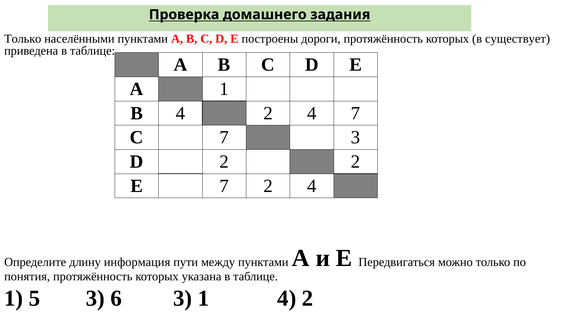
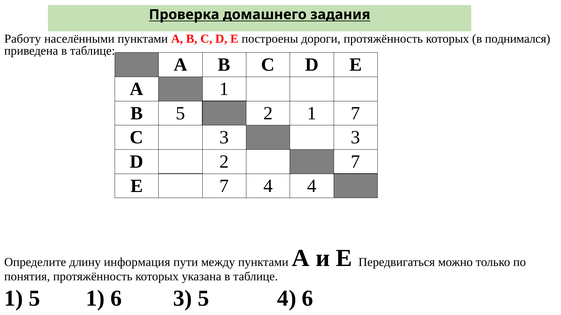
Только: Только -> Работу (23, 39)
существует: существует -> поднимался (518, 39)
B 4: 4 -> 5 (180, 113)
4: 4 -> 1 (312, 113)
C 7: 7 -> 3 (224, 138)
2 2: 2 -> 7 (356, 162)
7 2: 2 -> 4 (268, 186)
5 3: 3 -> 1 (95, 299)
3 1: 1 -> 5 (203, 299)
2: 2 -> 6 (308, 299)
